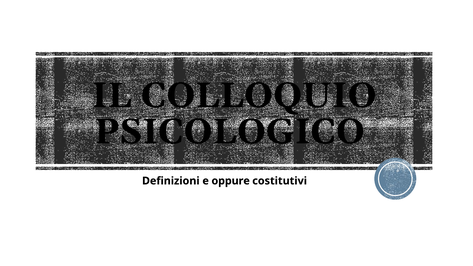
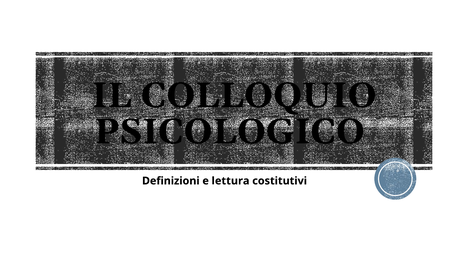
oppure: oppure -> lettura (231, 181)
